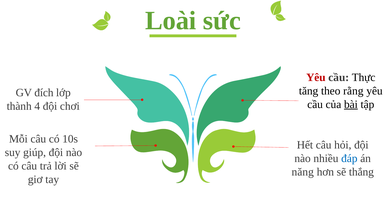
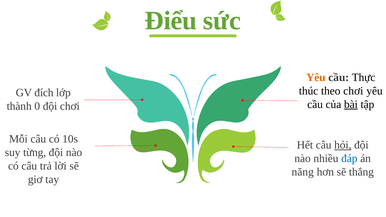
Loài: Loài -> Điểu (171, 21)
Yêu colour: red -> orange (316, 77)
tăng: tăng -> thúc (309, 91)
theo rằng: rằng -> chơi (353, 91)
4: 4 -> 0 (37, 106)
hỏi underline: none -> present (343, 145)
giúp: giúp -> từng (35, 152)
